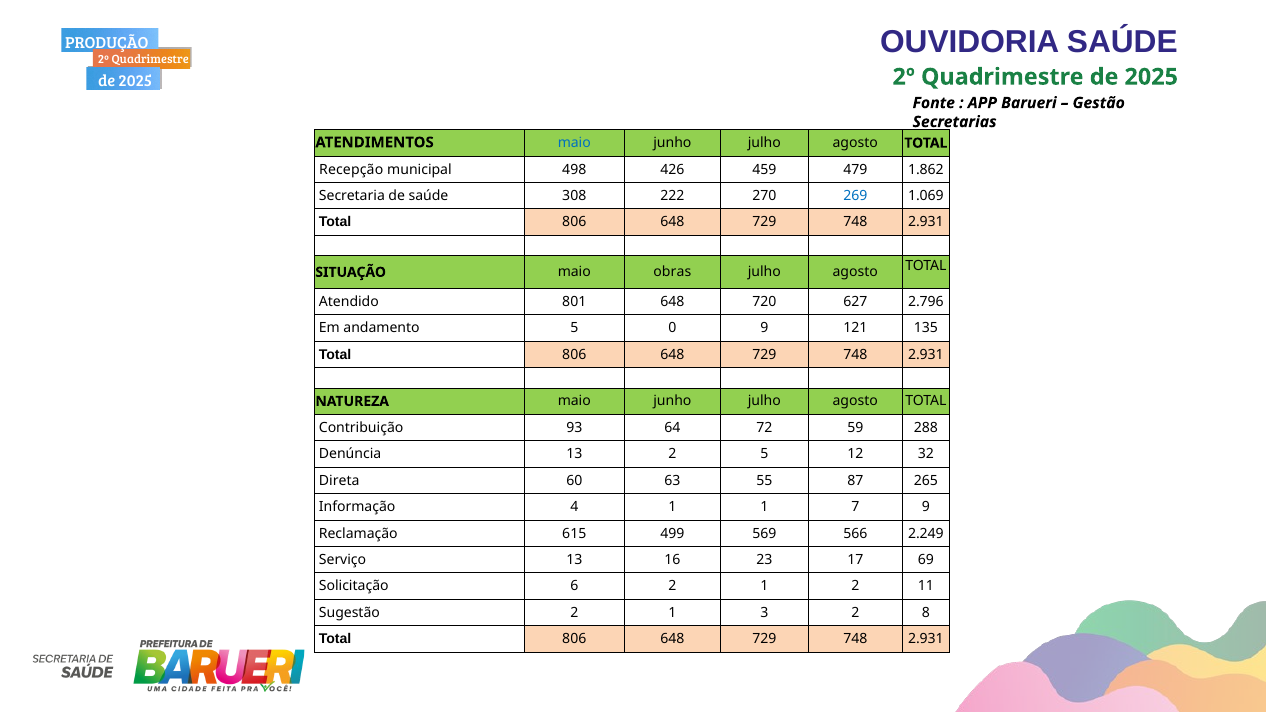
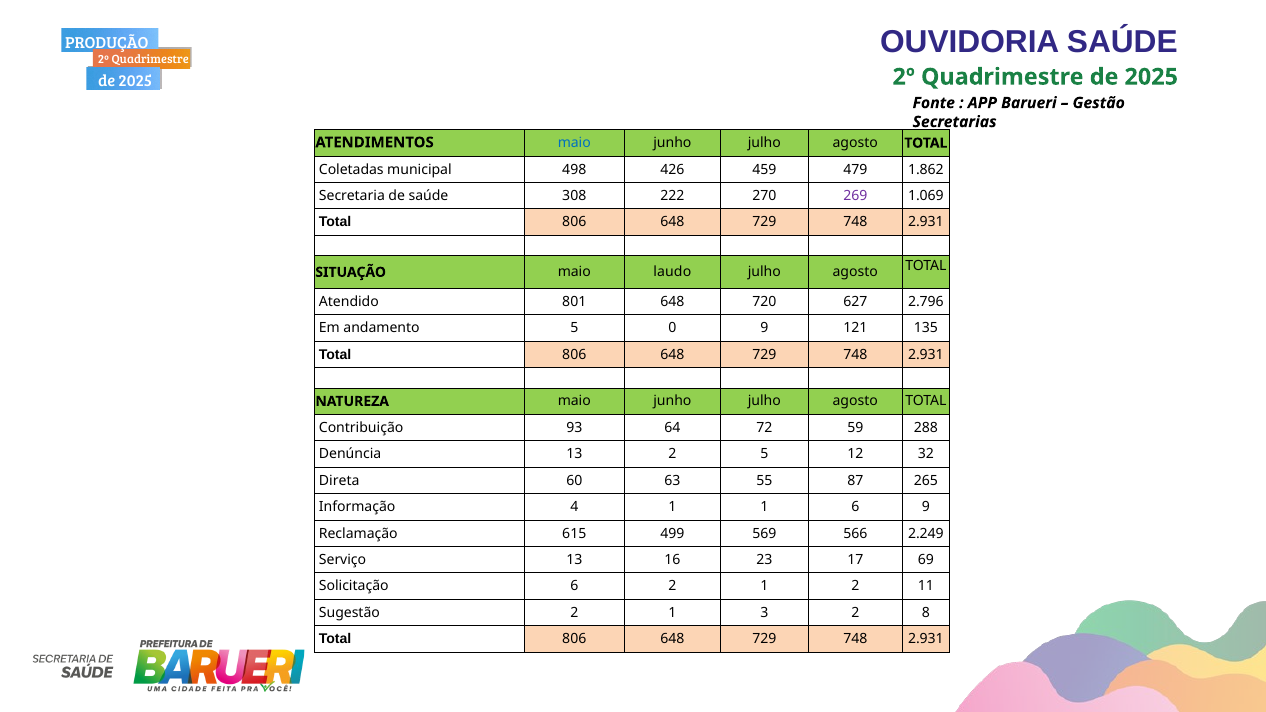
Recepção: Recepção -> Coletadas (351, 169)
269 colour: blue -> purple (855, 196)
obras: obras -> laudo (672, 272)
1 7: 7 -> 6 (855, 507)
